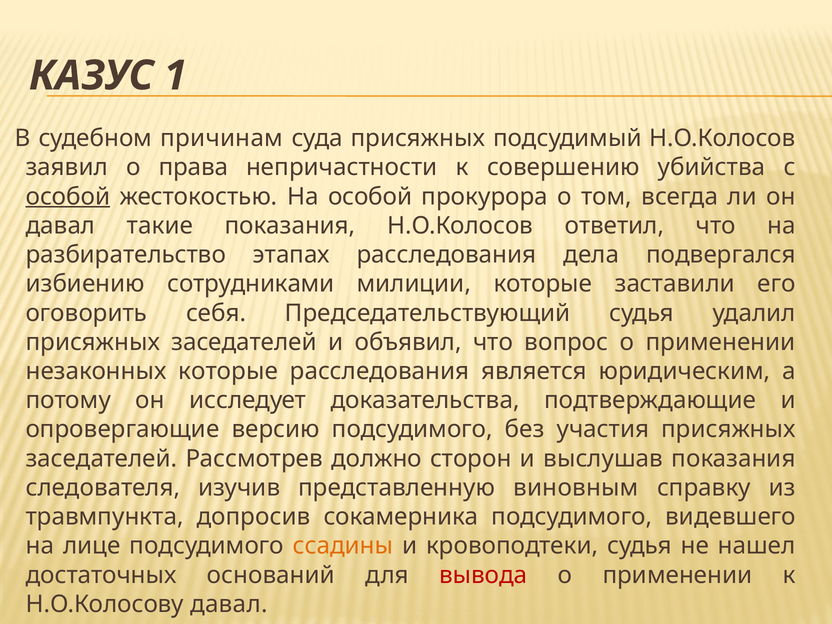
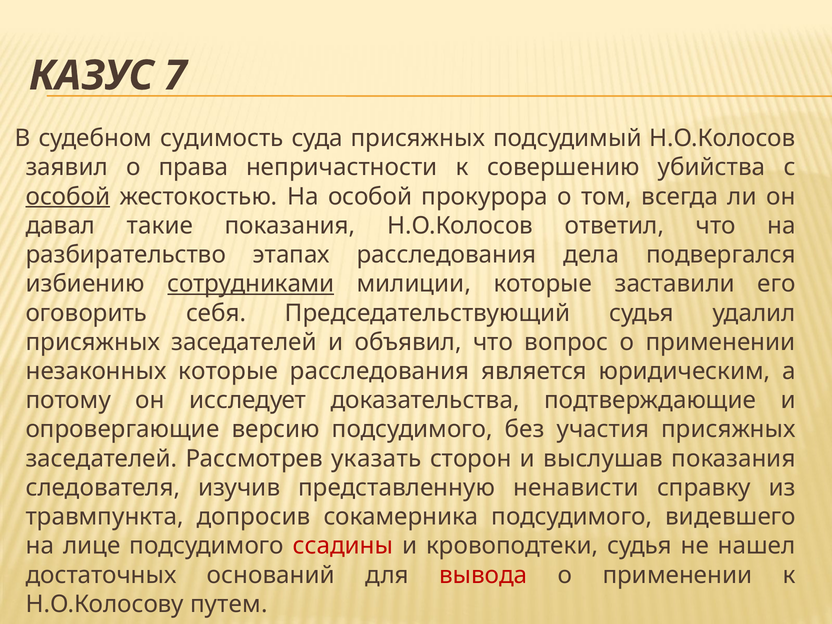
1: 1 -> 7 (175, 76)
причинам: причинам -> судимость (222, 138)
сотрудниками underline: none -> present (251, 284)
должно: должно -> указать (376, 459)
виновным: виновным -> ненависти (576, 488)
ссадины colour: orange -> red (343, 546)
Н.О.Колосову давал: давал -> путем (229, 604)
